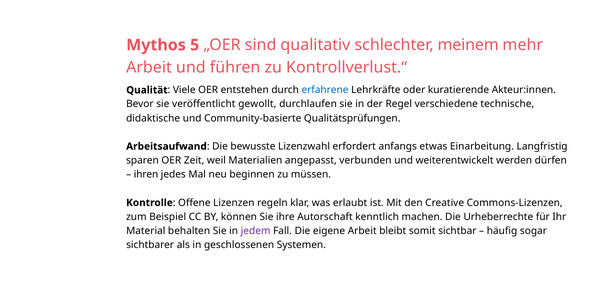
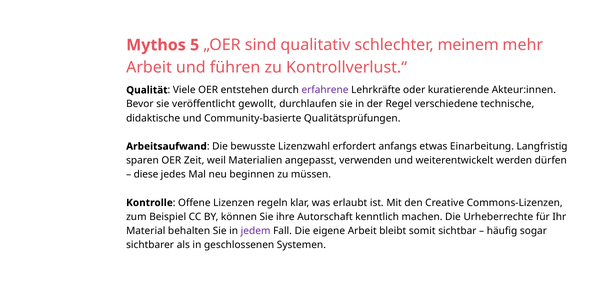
erfahrene colour: blue -> purple (325, 90)
verbunden: verbunden -> verwenden (366, 160)
ihren: ihren -> diese (146, 175)
